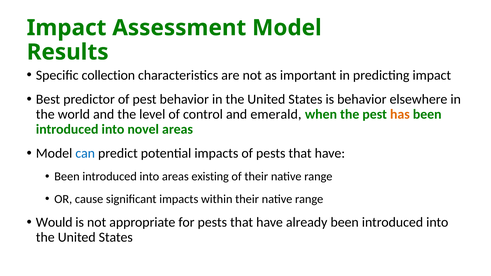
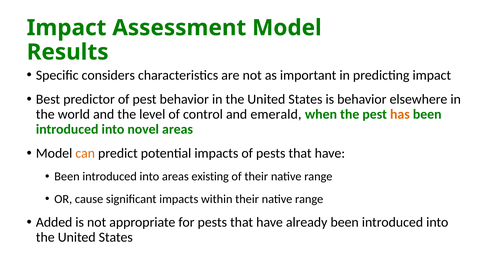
collection: collection -> considers (108, 75)
can colour: blue -> orange (85, 153)
Would: Would -> Added (54, 222)
